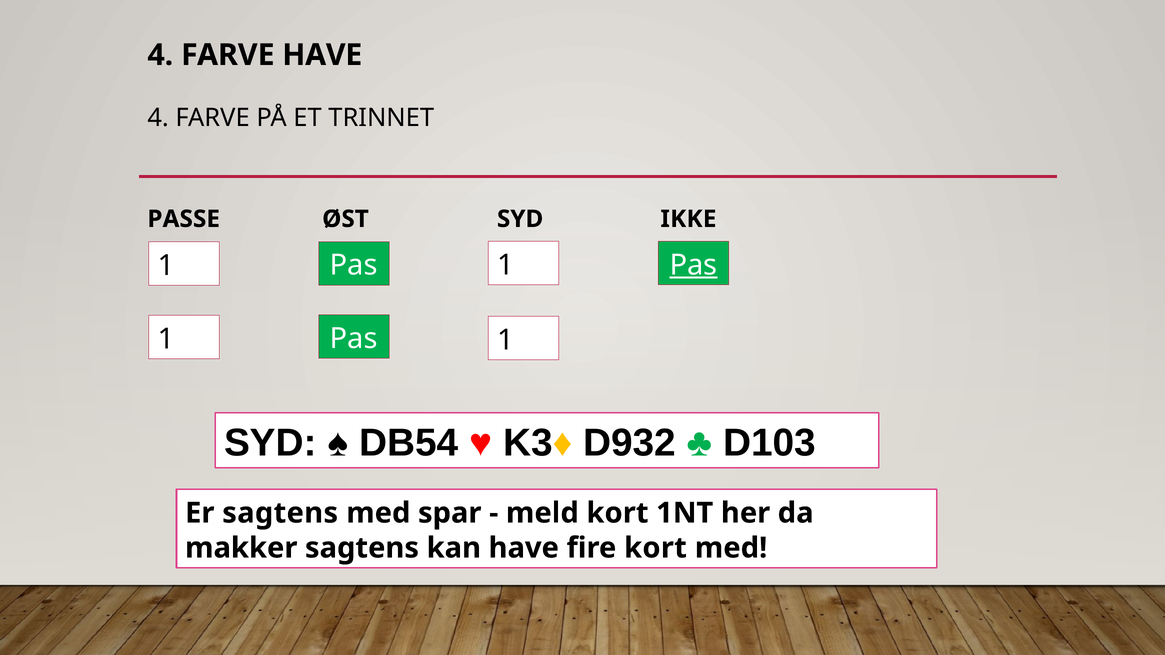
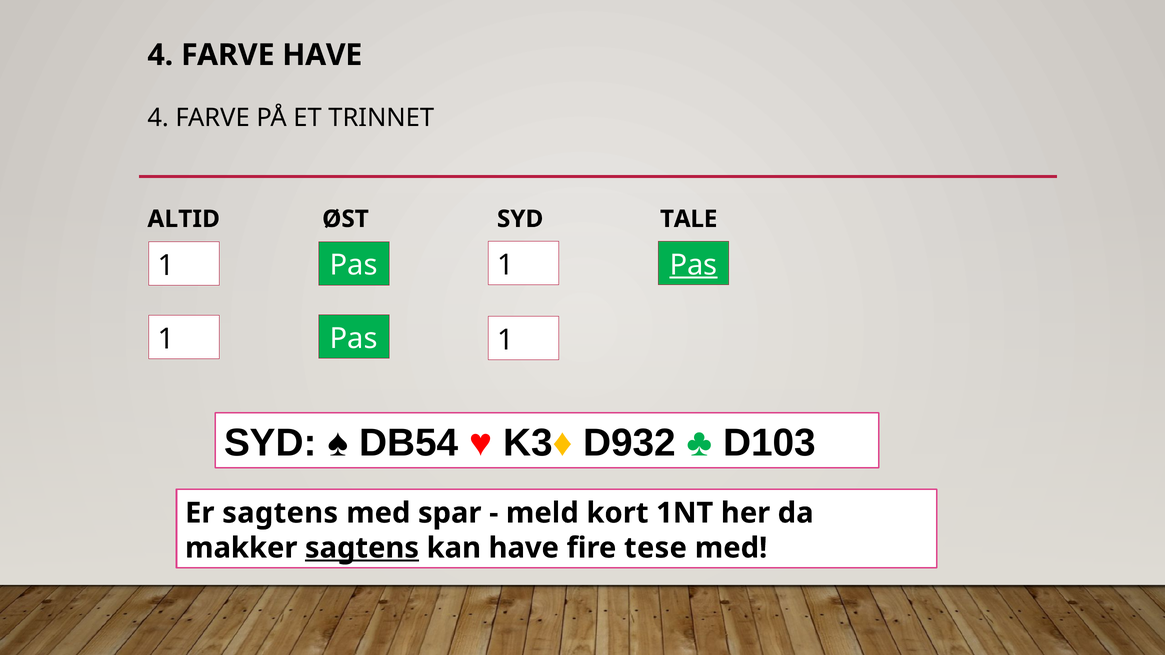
PASSE: PASSE -> ALTID (184, 219)
IKKE: IKKE -> TALE (689, 219)
sagtens underline: none -> present (362, 548)
fire kort: kort -> tese (655, 548)
